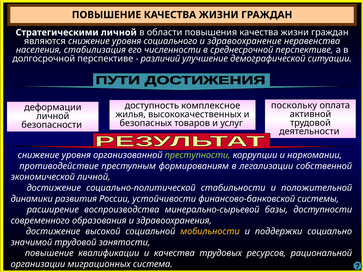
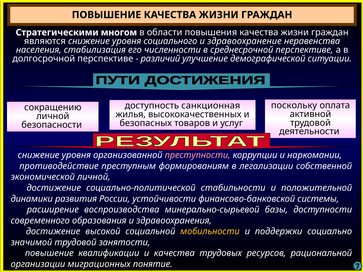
Стратегическими личной: личной -> многом (119, 32)
комплексное: комплексное -> санкционная (211, 106)
деформации: деформации -> сокращению (53, 108)
преступности colour: light green -> pink (198, 155)
система: система -> понятие (153, 264)
